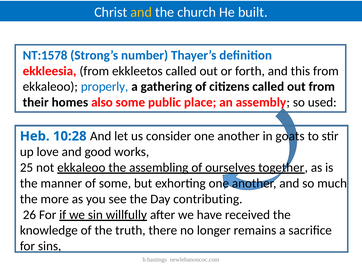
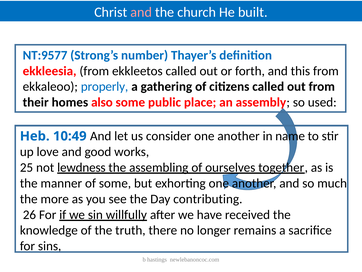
and colour: yellow -> pink (141, 12)
NT:1578: NT:1578 -> NT:9577 (45, 55)
10:28: 10:28 -> 10:49 (70, 136)
goats: goats -> name (290, 136)
not ekkaleoo: ekkaleoo -> lewdness (81, 167)
